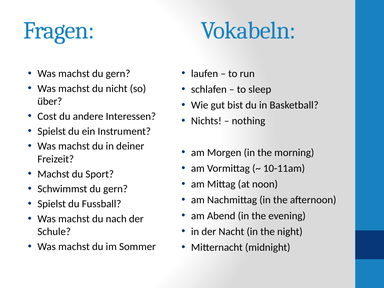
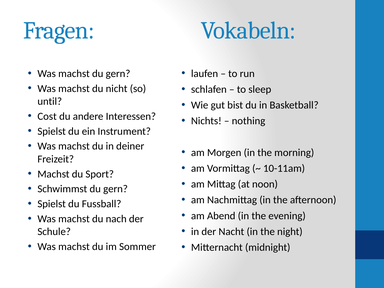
über: über -> until (50, 101)
